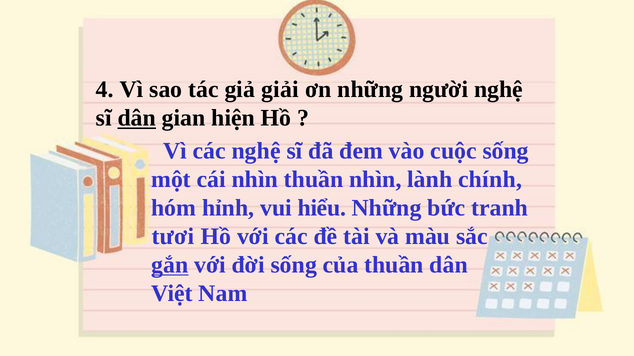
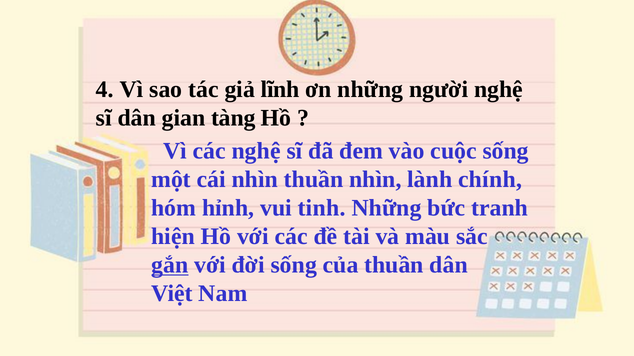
giải: giải -> lĩnh (280, 90)
dân underline: present -> none (137, 118)
hiện: hiện -> tàng (233, 118)
hiểu: hiểu -> tinh (322, 208)
tươi: tươi -> hiện (173, 237)
